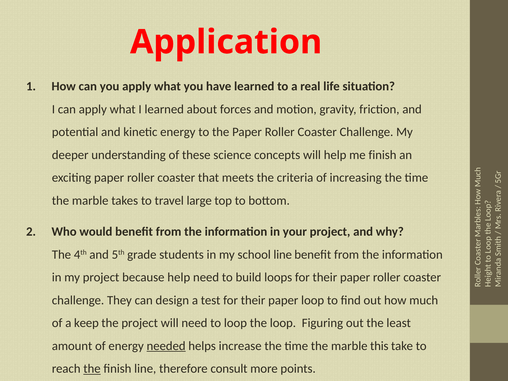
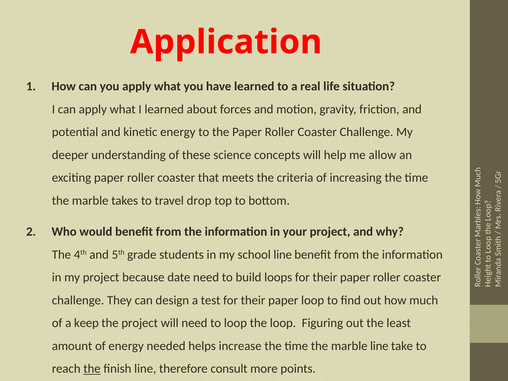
me finish: finish -> allow (382, 155)
large: large -> drop (199, 201)
because help: help -> date (179, 277)
needed underline: present -> none (166, 346)
marble this: this -> line (379, 346)
